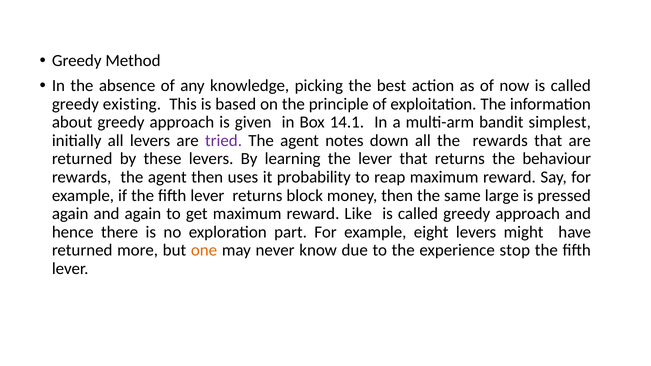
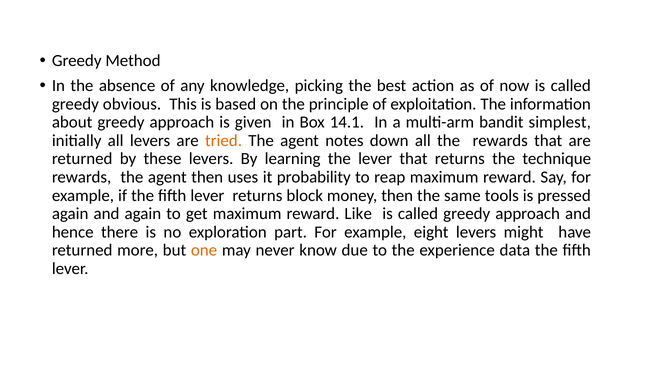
existing: existing -> obvious (132, 104)
tried colour: purple -> orange (224, 141)
behaviour: behaviour -> technique (557, 159)
large: large -> tools (502, 196)
stop: stop -> data (515, 250)
